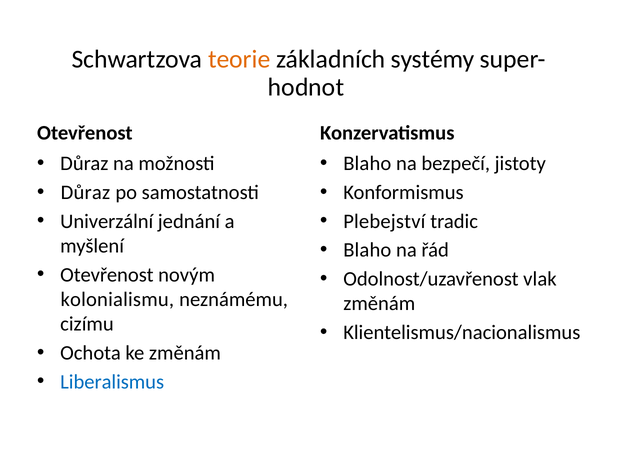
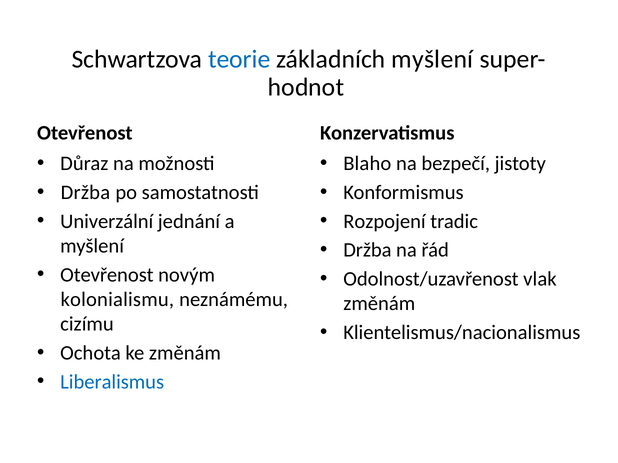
teorie colour: orange -> blue (239, 59)
základních systémy: systémy -> myšlení (432, 59)
Důraz: Důraz -> Držba (85, 193)
Plebejství: Plebejství -> Rozpojení (384, 222)
Blaho: Blaho -> Držba (367, 250)
